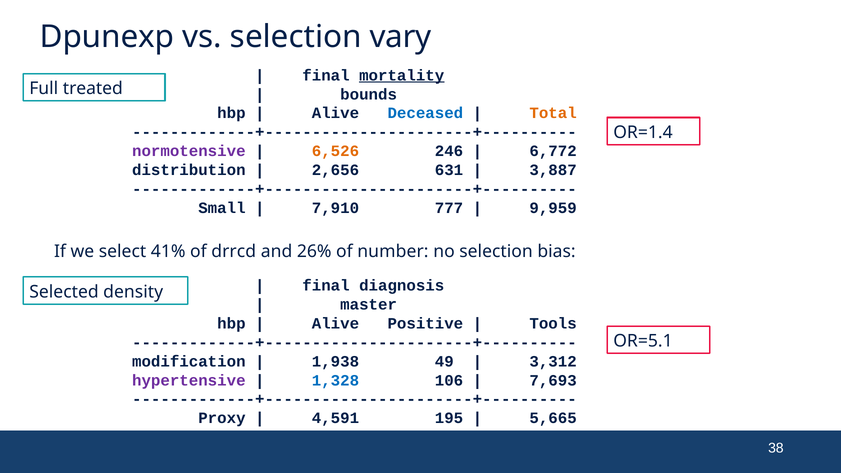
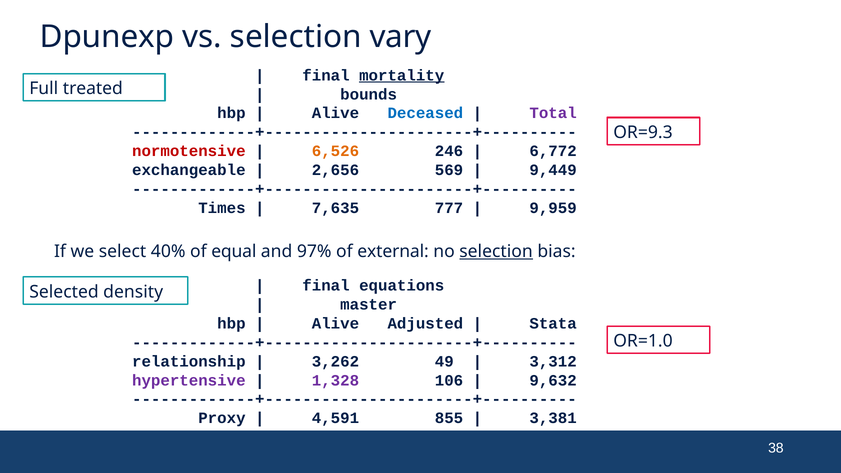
Total colour: orange -> purple (553, 113)
OR=1.4: OR=1.4 -> OR=9.3 (643, 132)
normotensive colour: purple -> red (189, 151)
distribution: distribution -> exchangeable (189, 170)
631: 631 -> 569 (449, 170)
3,887: 3,887 -> 9,449 (553, 170)
Small: Small -> Times (222, 208)
7,910: 7,910 -> 7,635 (335, 208)
41%: 41% -> 40% (168, 251)
drrcd: drrcd -> equal (234, 251)
26%: 26% -> 97% (314, 251)
number: number -> external (393, 251)
selection underline: none -> present (496, 251)
diagnosis: diagnosis -> equations (402, 286)
Positive: Positive -> Adjusted (425, 324)
Tools: Tools -> Stata (553, 324)
OR=5.1: OR=5.1 -> OR=1.0 (643, 341)
modification: modification -> relationship (189, 361)
1,938: 1,938 -> 3,262 (335, 361)
1,328 colour: blue -> purple (335, 380)
7,693: 7,693 -> 9,632 (553, 380)
195: 195 -> 855 (449, 418)
5,665: 5,665 -> 3,381 (553, 418)
